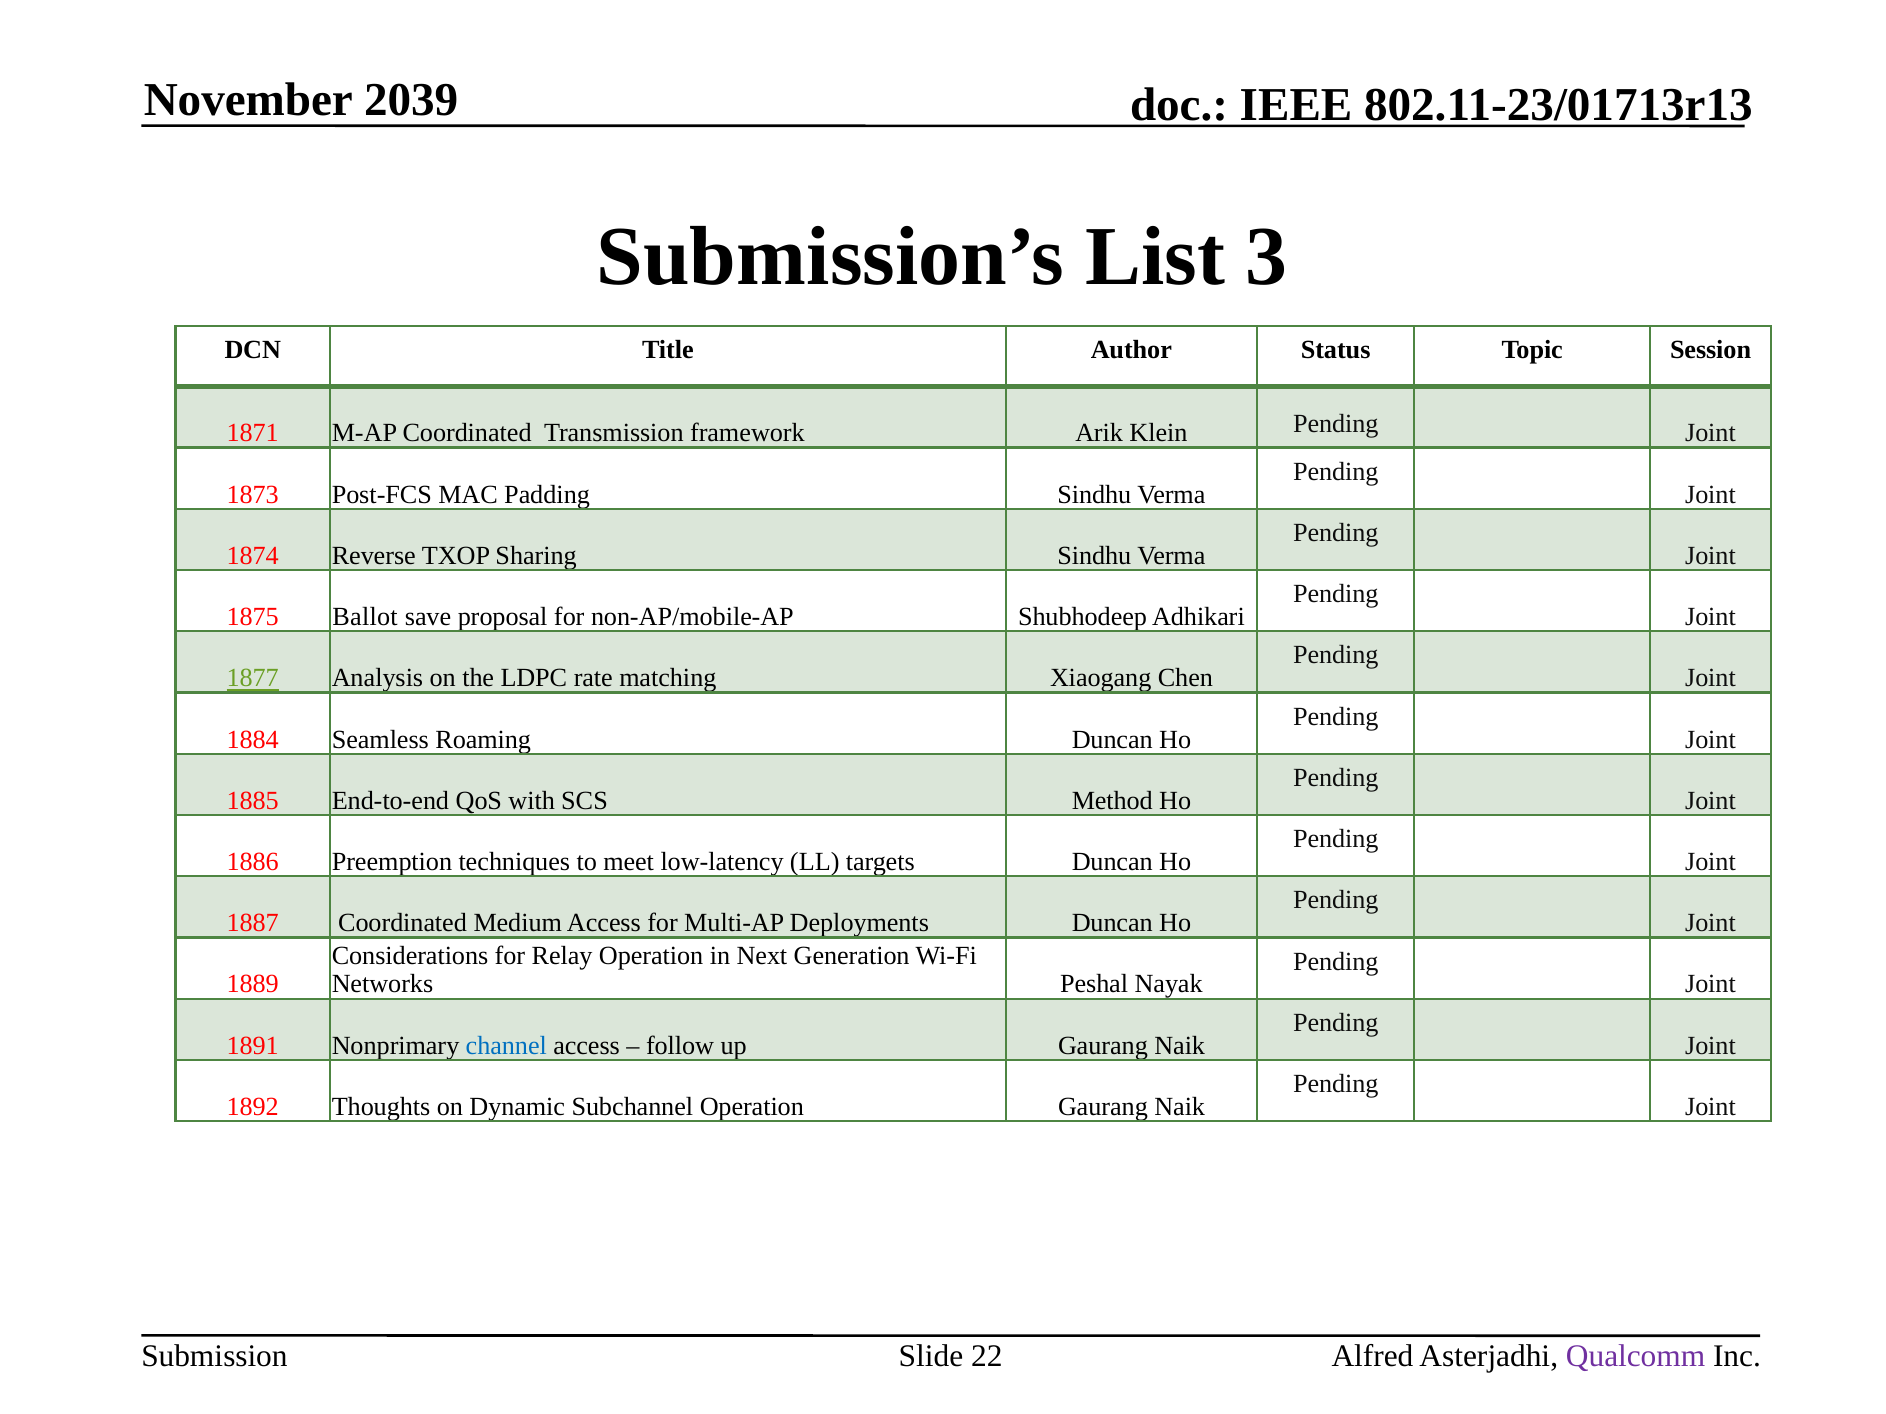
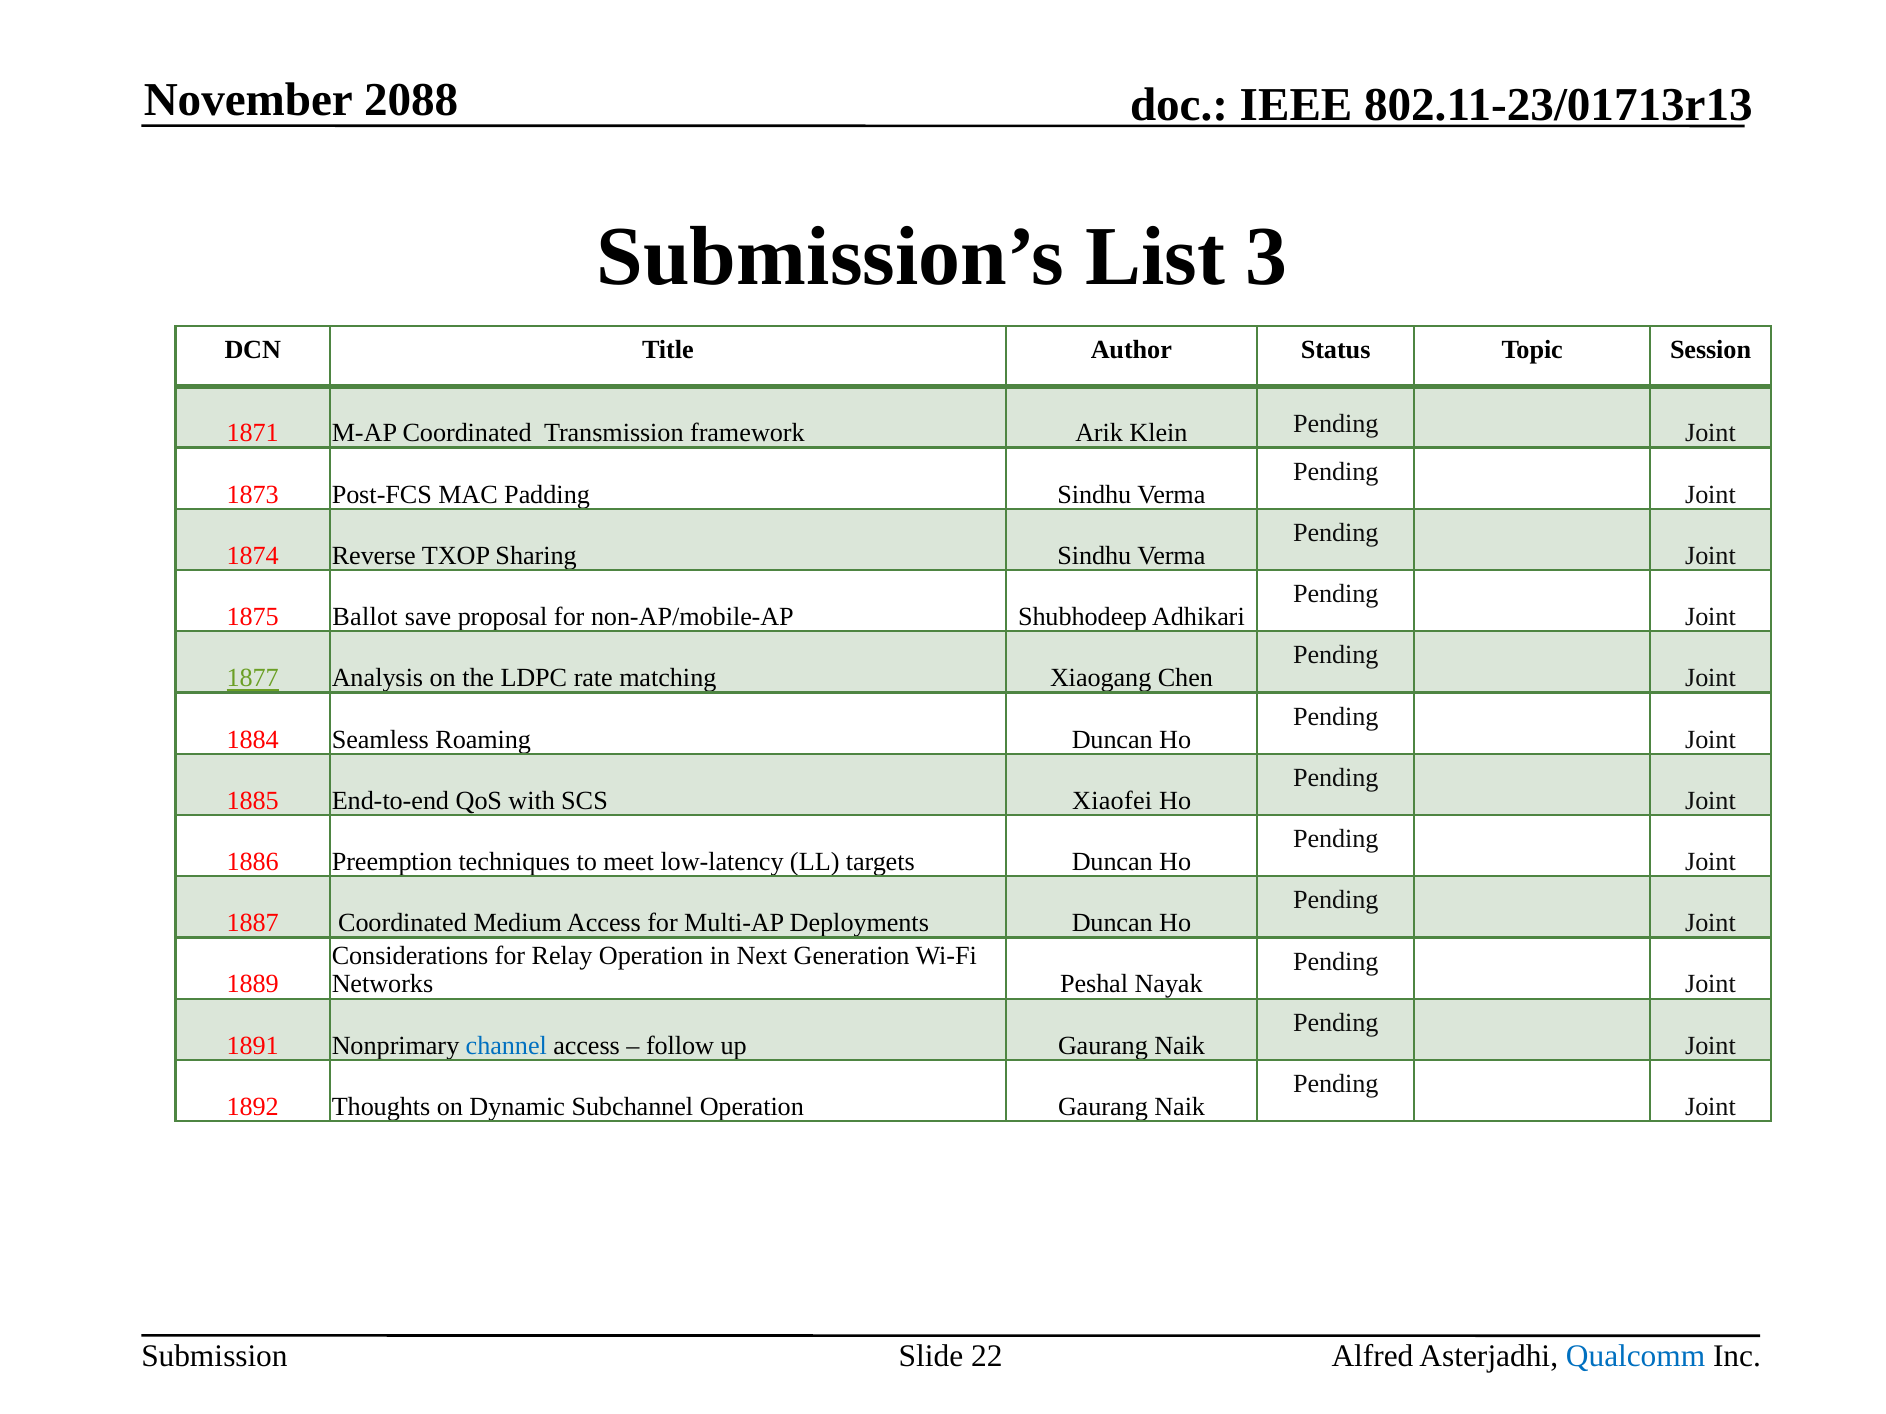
2039: 2039 -> 2088 (411, 100)
Method: Method -> Xiaofei (1112, 801)
Qualcomm colour: purple -> blue (1636, 1357)
